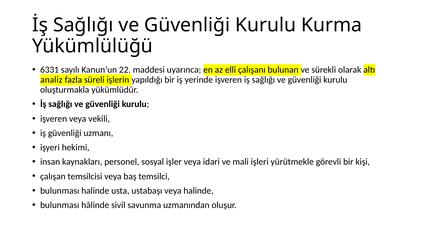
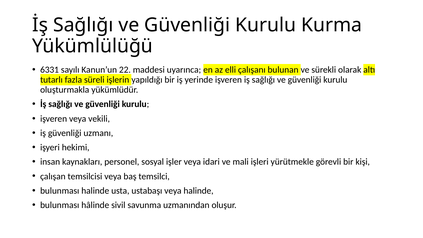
analiz: analiz -> tutarlı (51, 80)
